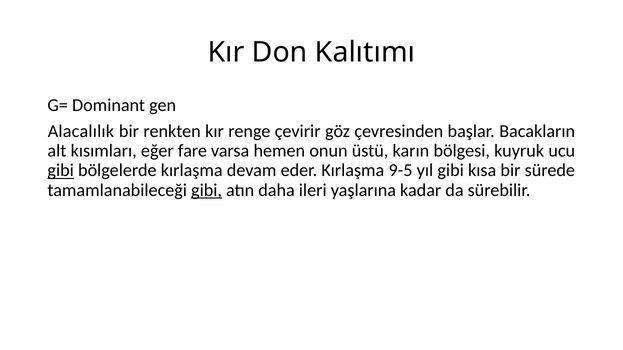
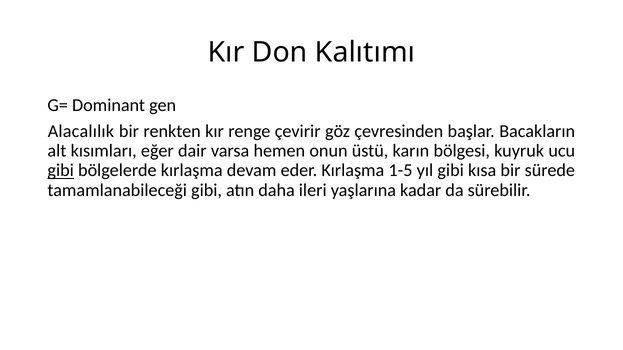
fare: fare -> dair (192, 151)
9-5: 9-5 -> 1-5 (401, 171)
gibi underline: present -> none (207, 190)
